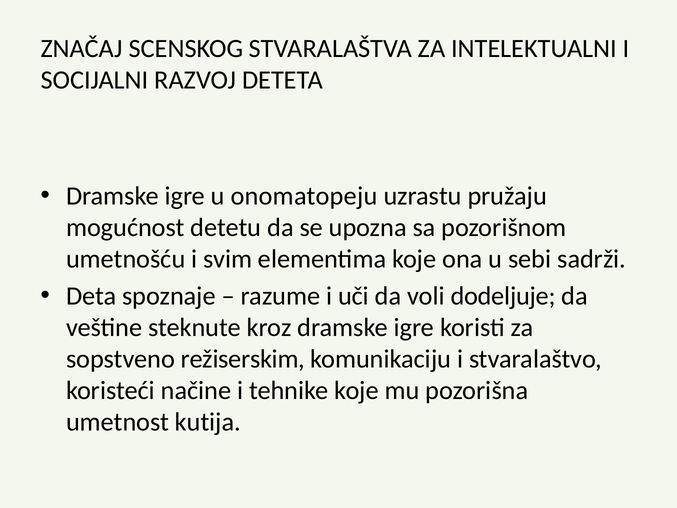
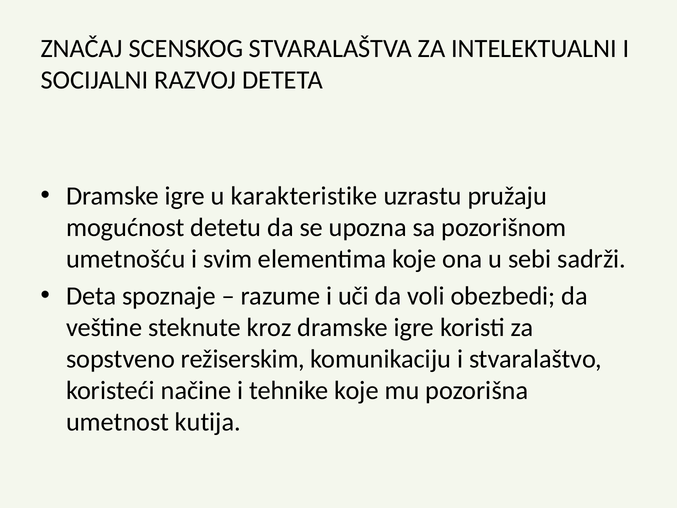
onomatopeju: onomatopeju -> karakteristike (304, 196)
dodeljuje: dodeljuje -> obezbedi (503, 296)
